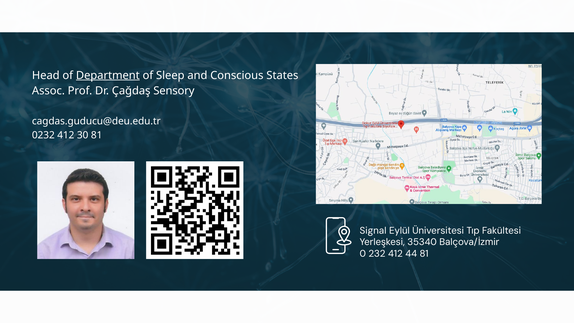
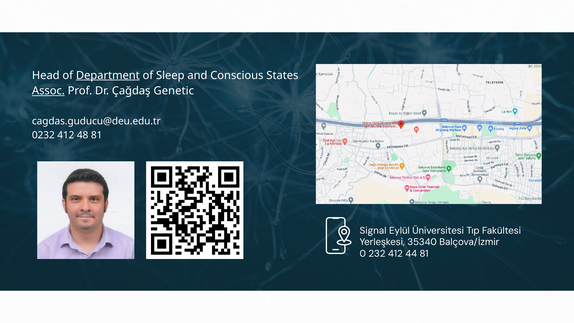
Assoc underline: none -> present (48, 91)
Sensory: Sensory -> Genetic (174, 91)
30: 30 -> 48 (83, 135)
